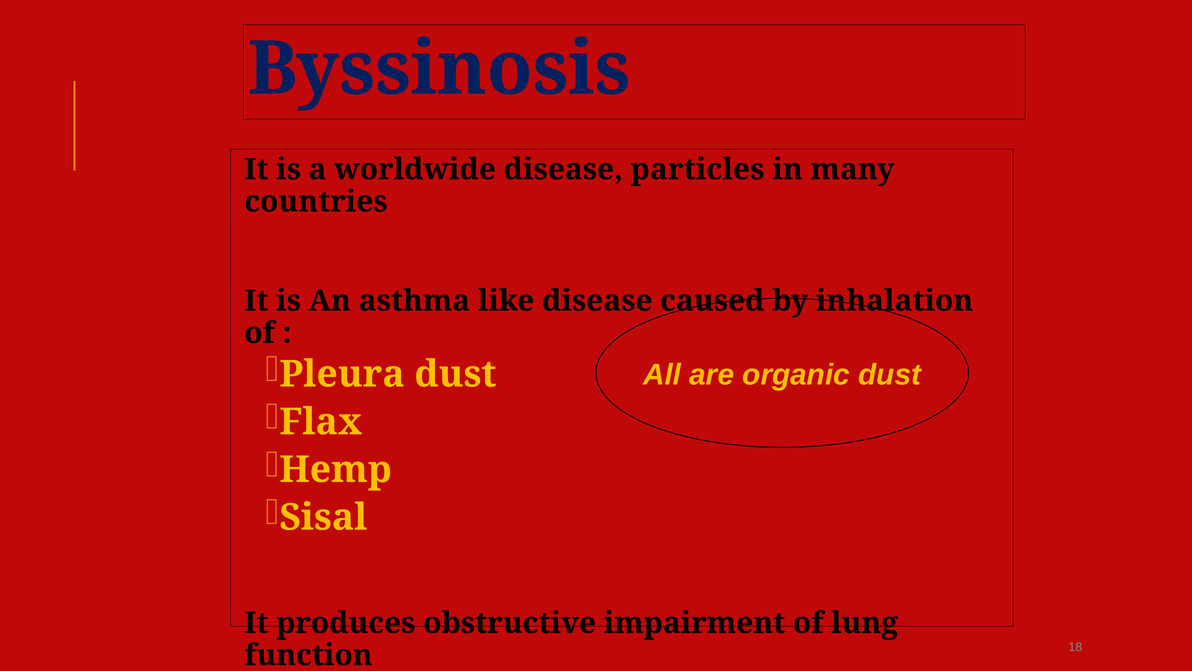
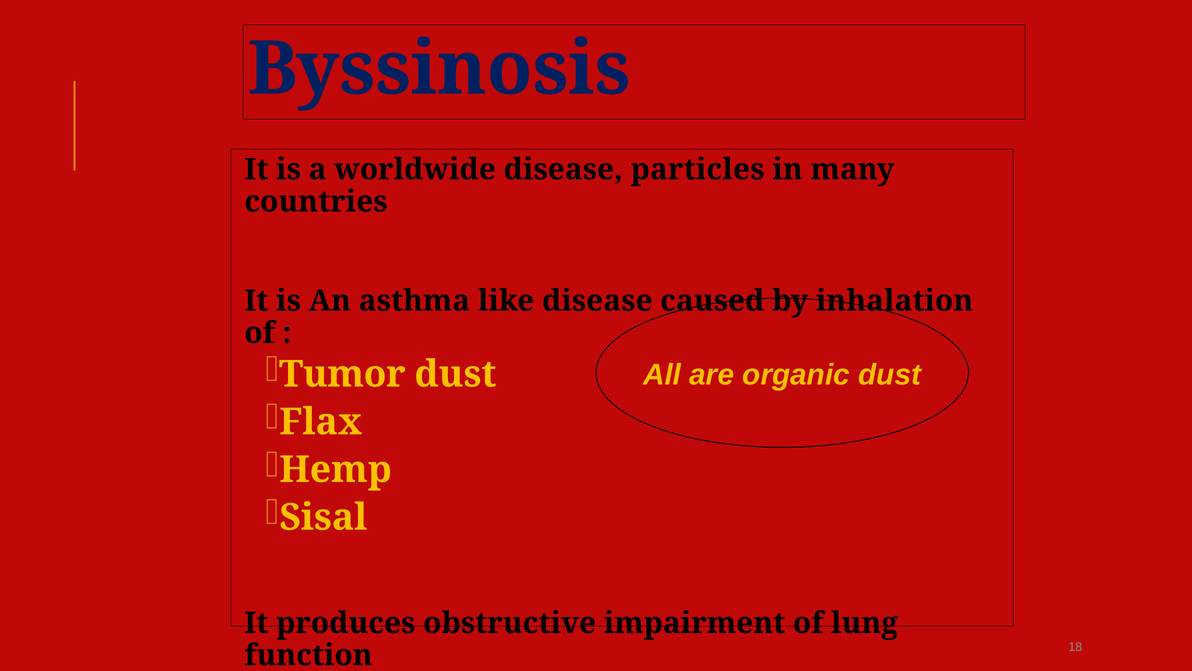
Pleura: Pleura -> Tumor (342, 374)
